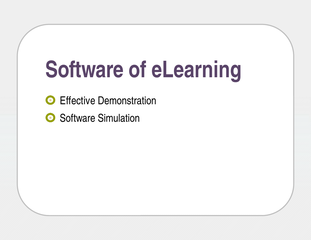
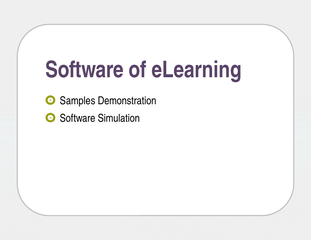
Effective: Effective -> Samples (78, 101)
